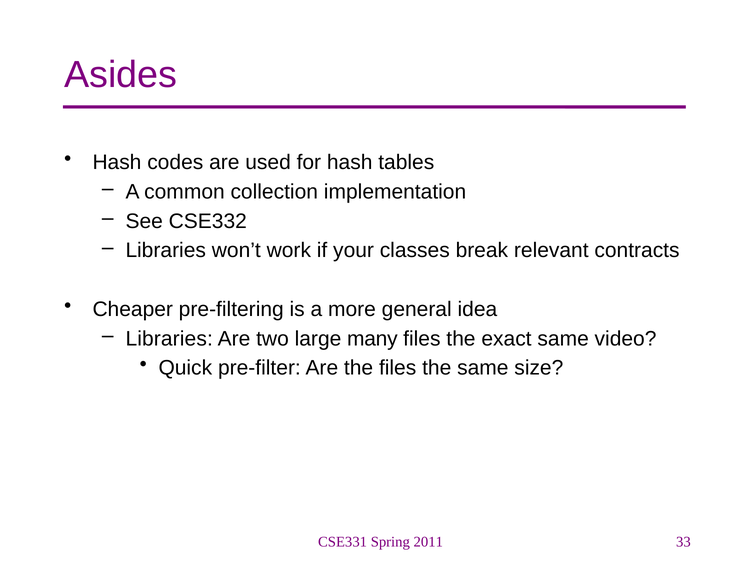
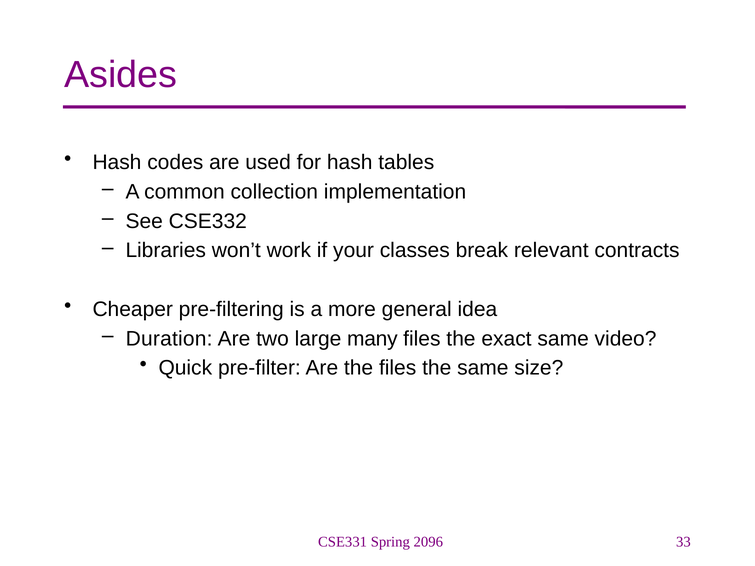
Libraries: Libraries -> Duration (169, 339)
2011: 2011 -> 2096 (428, 542)
